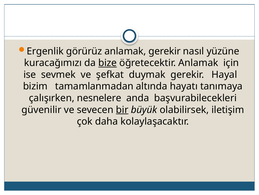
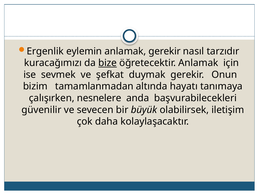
görürüz: görürüz -> eylemin (84, 51)
yüzüne: yüzüne -> tarzıdır (223, 51)
Hayal: Hayal -> Onun (224, 74)
bir underline: present -> none (122, 109)
